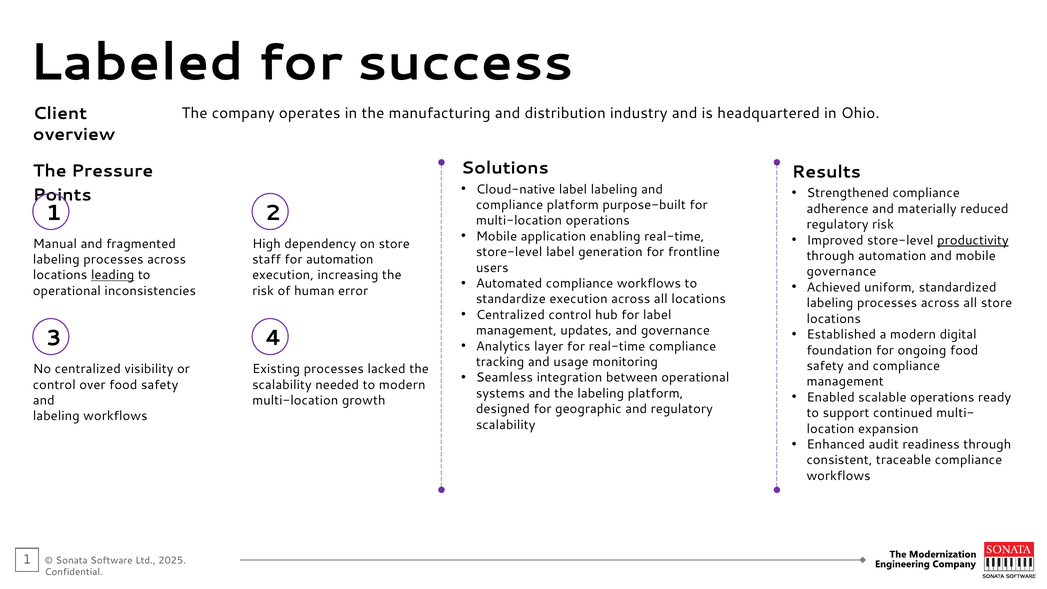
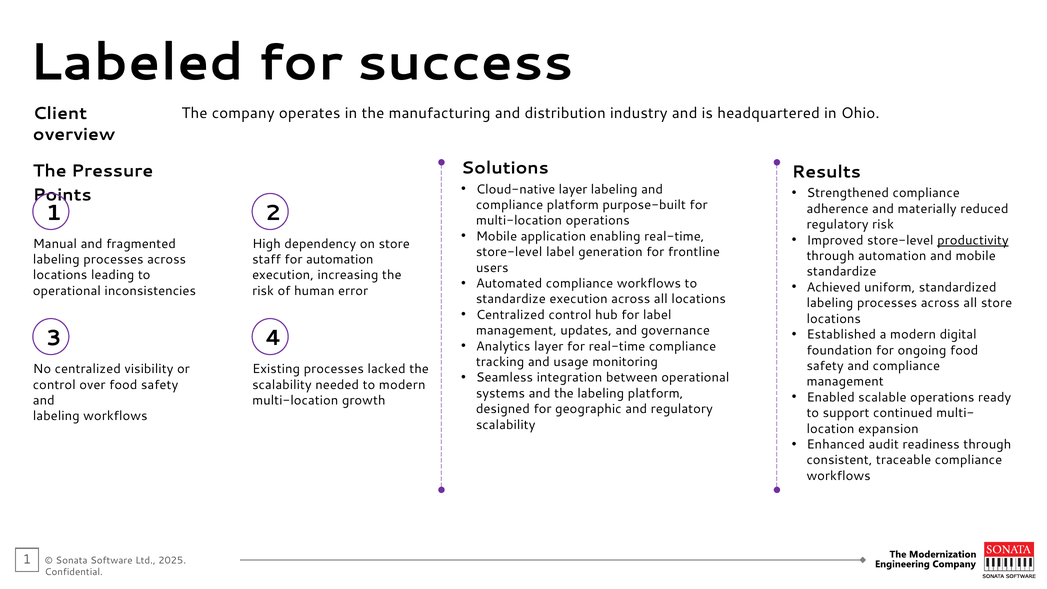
label: label -> layer (573, 189)
governance: governance -> standardize (842, 272)
leading underline: present -> none (113, 275)
